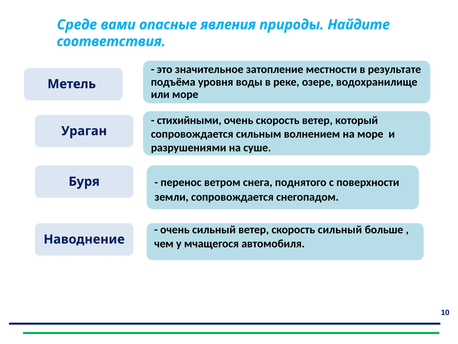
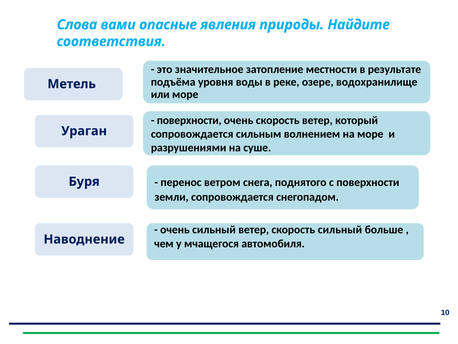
Среде: Среде -> Слова (77, 25)
стихийными: стихийными -> поверхности (189, 120)
